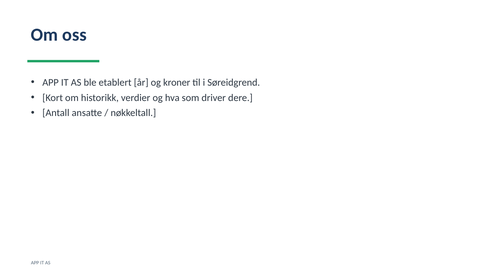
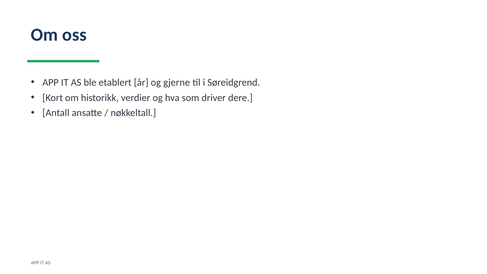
kroner: kroner -> gjerne (177, 82)
